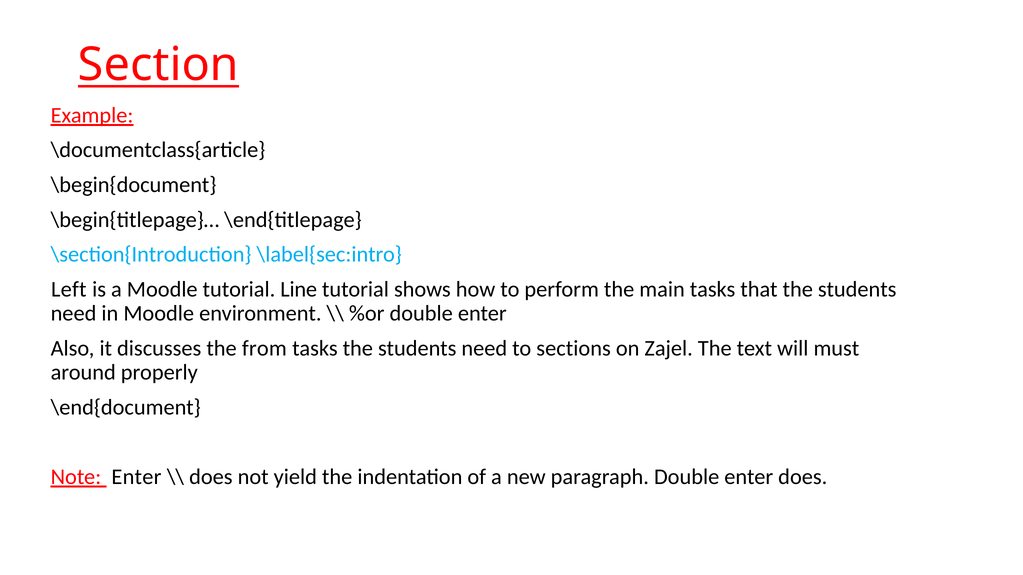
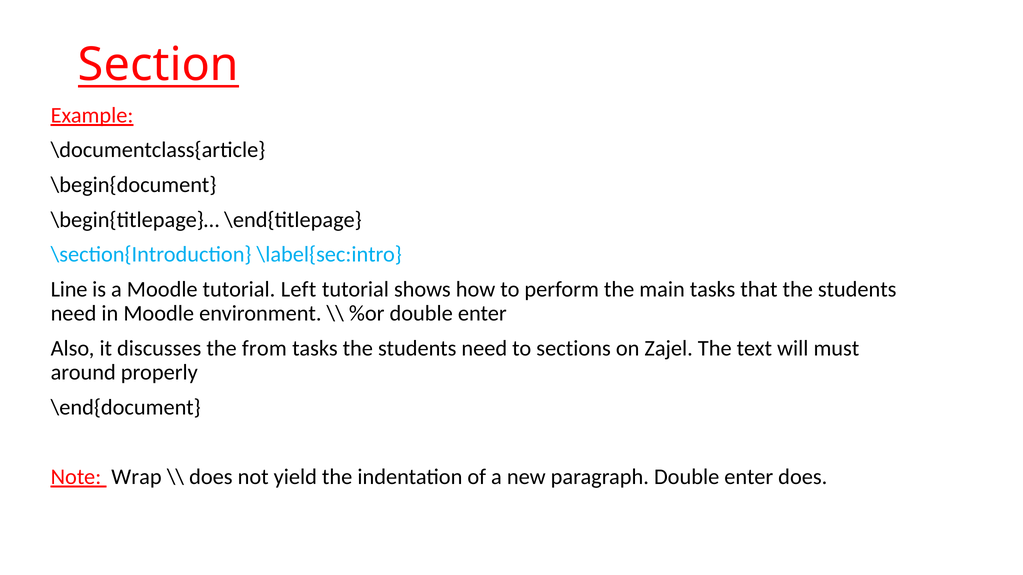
Left: Left -> Line (69, 290)
Line: Line -> Left (299, 290)
Note Enter: Enter -> Wrap (137, 477)
